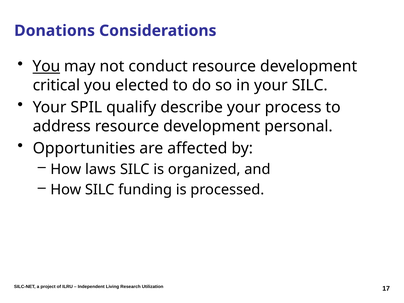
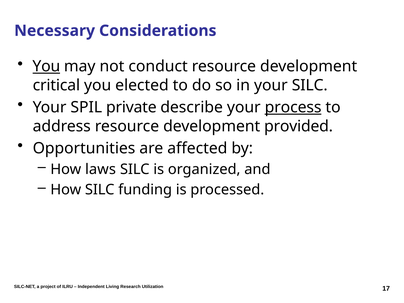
Donations: Donations -> Necessary (55, 31)
qualify: qualify -> private (131, 107)
process underline: none -> present (293, 107)
personal: personal -> provided (299, 126)
